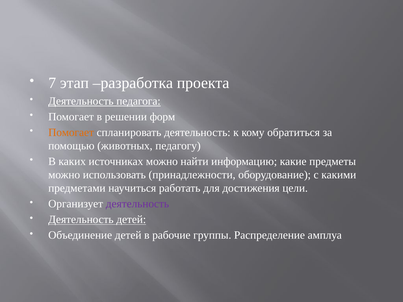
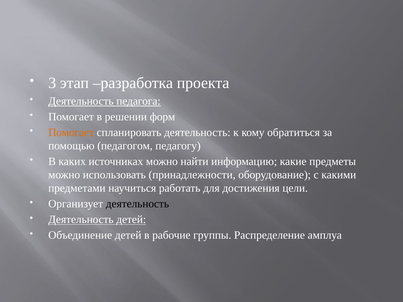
7: 7 -> 3 (52, 83)
животных: животных -> педагогом (125, 146)
деятельность colour: purple -> black (137, 204)
